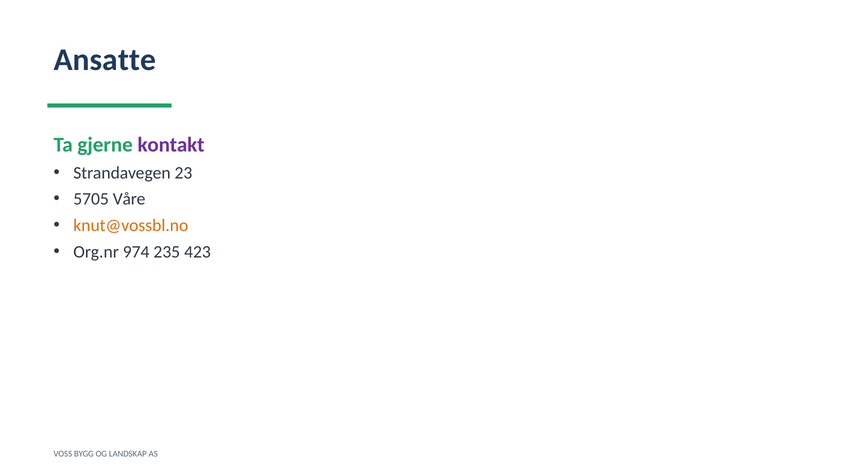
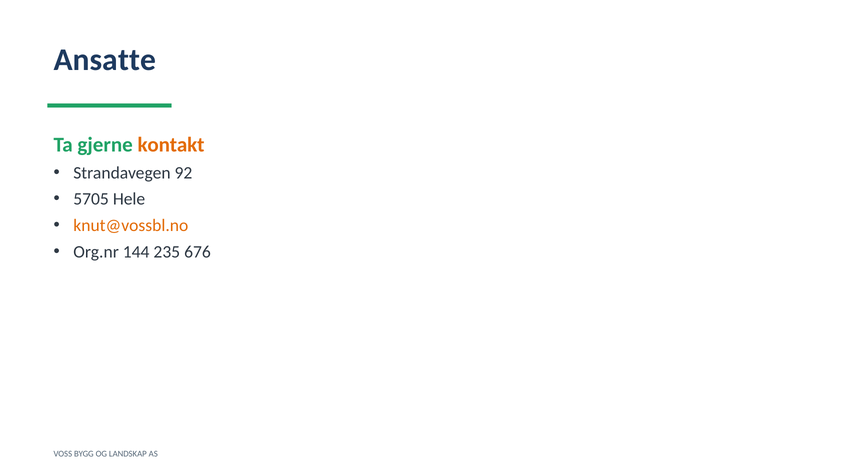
kontakt colour: purple -> orange (171, 145)
23: 23 -> 92 (183, 173)
Våre: Våre -> Hele (129, 199)
974: 974 -> 144 (136, 252)
423: 423 -> 676 (197, 252)
